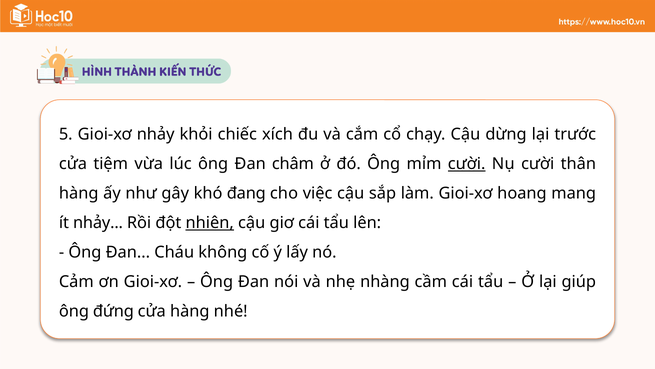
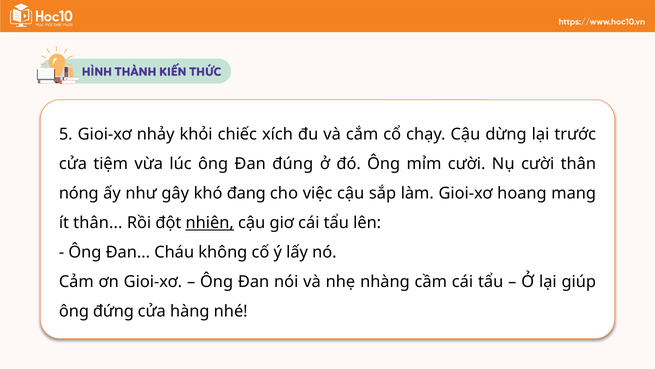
châm: châm -> đúng (293, 164)
cười underline: present -> none (467, 164)
hàng: hàng -> nóng (79, 193)
ít nhảy: nhảy -> thân (98, 222)
